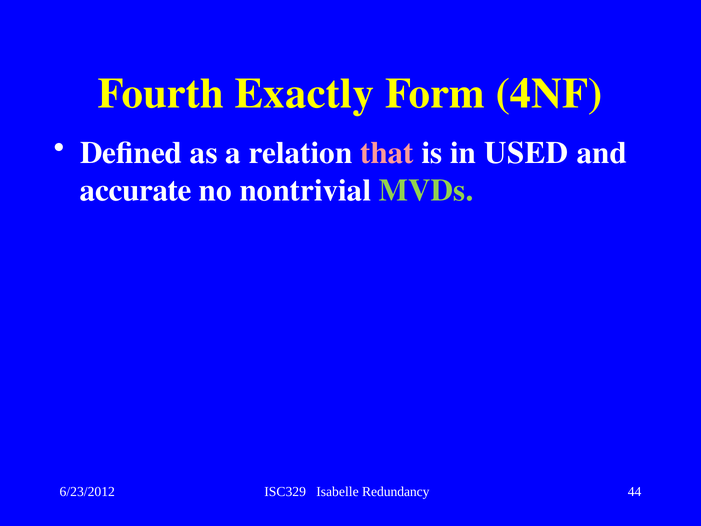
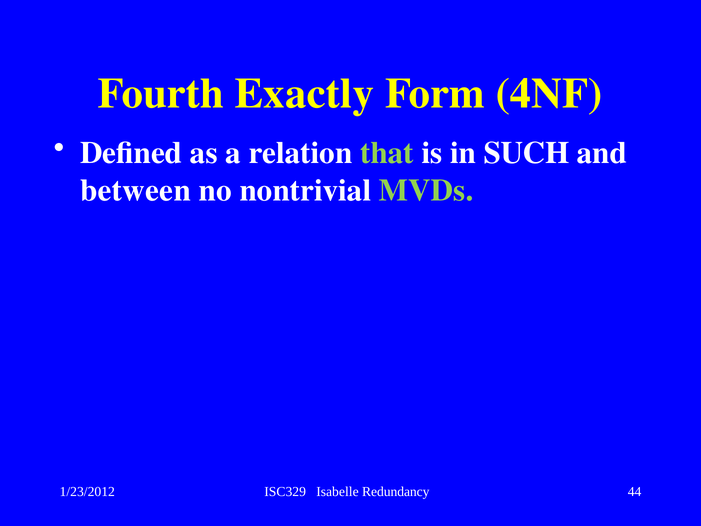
that colour: pink -> light green (387, 153)
USED: USED -> SUCH (527, 153)
accurate: accurate -> between (135, 190)
6/23/2012: 6/23/2012 -> 1/23/2012 (87, 492)
